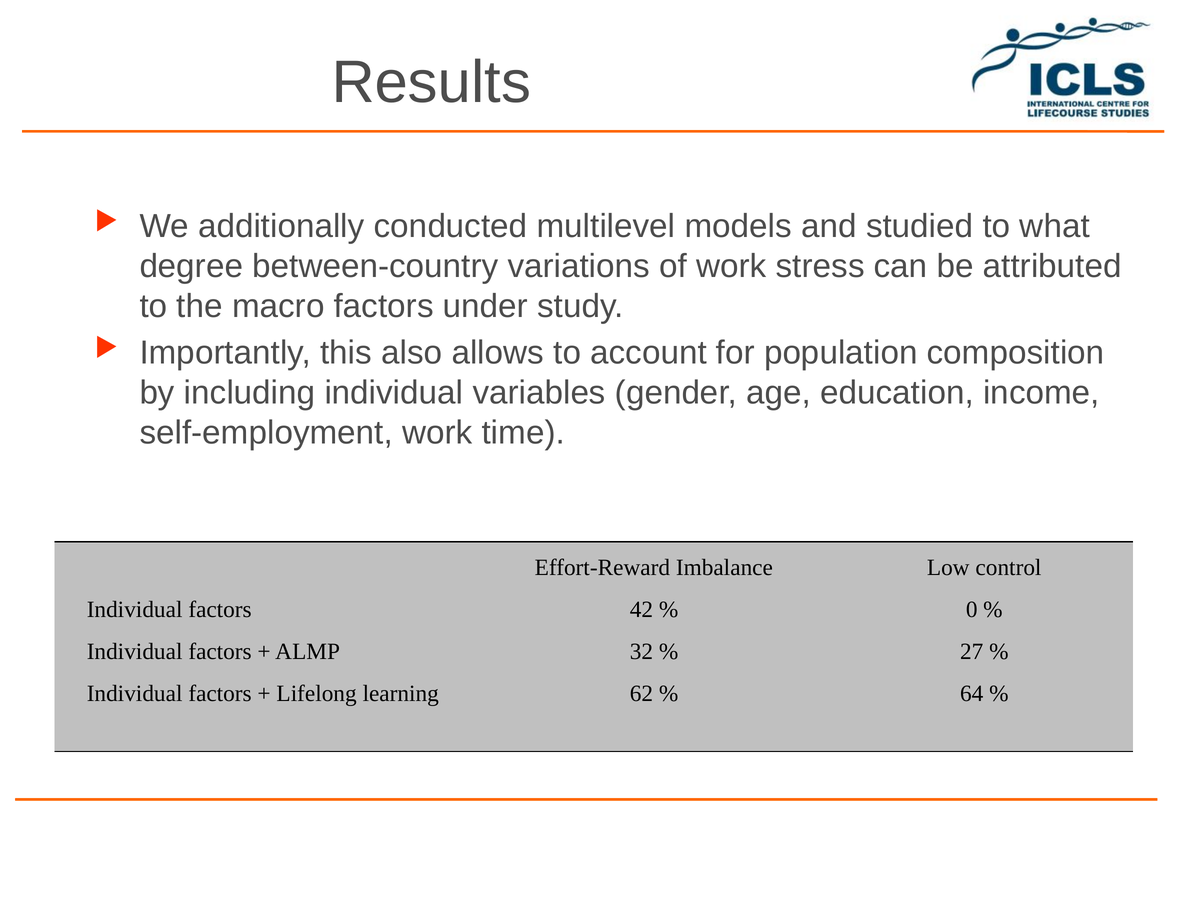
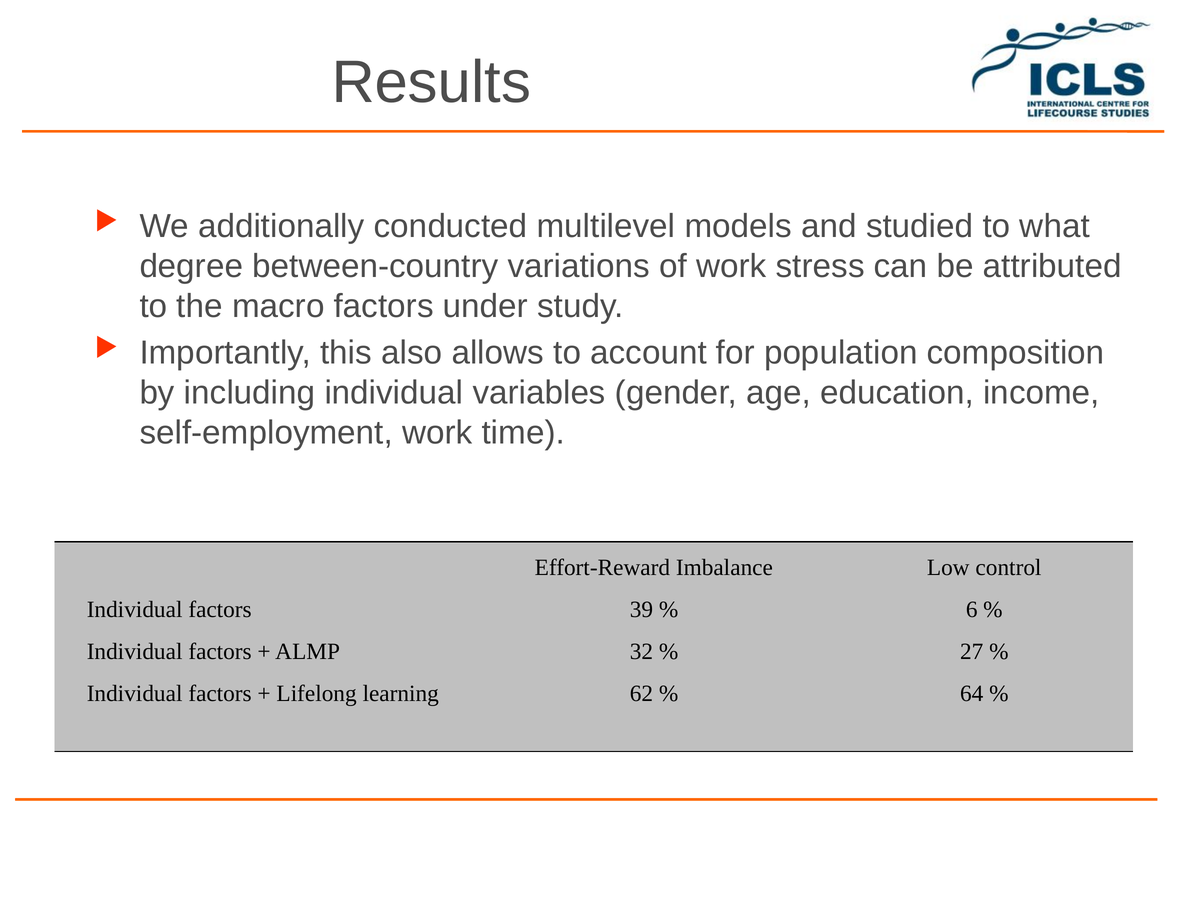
42: 42 -> 39 (641, 609)
0: 0 -> 6 (972, 609)
